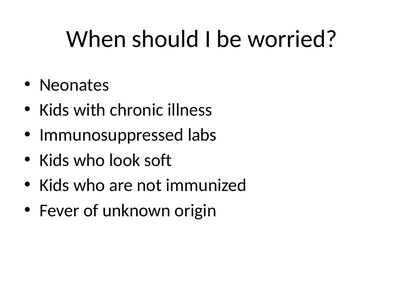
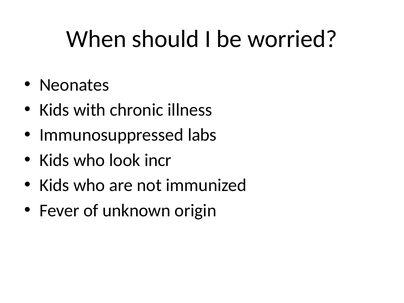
soft: soft -> incr (158, 160)
